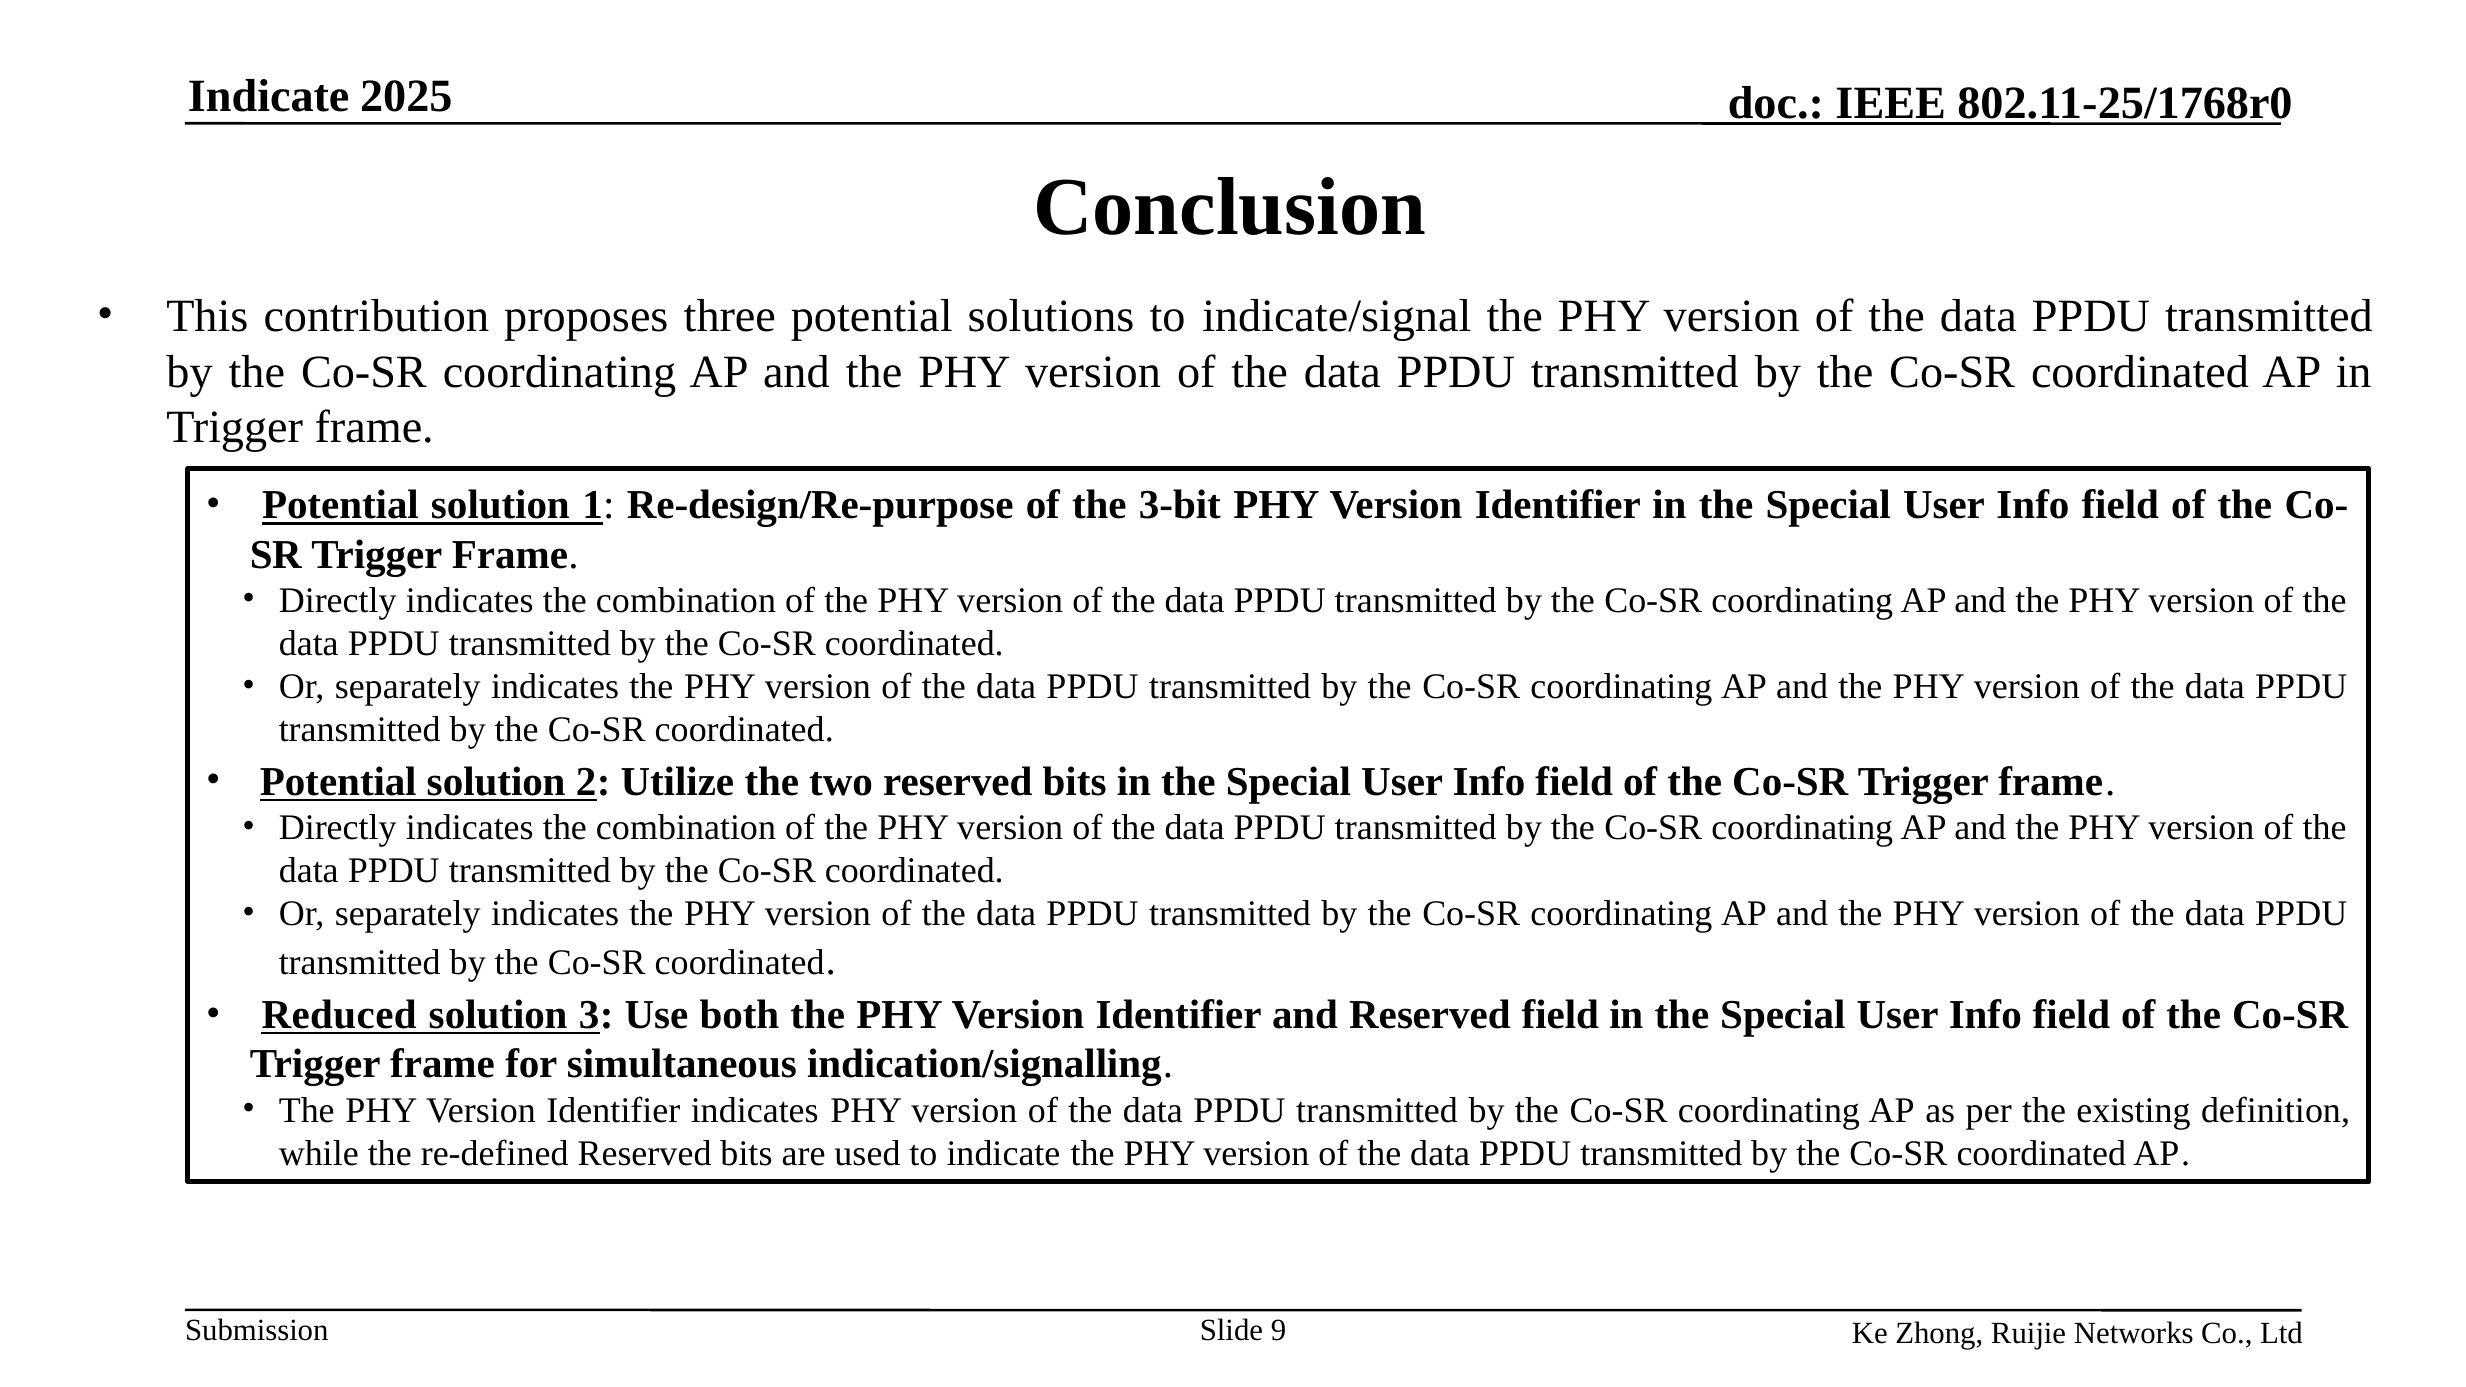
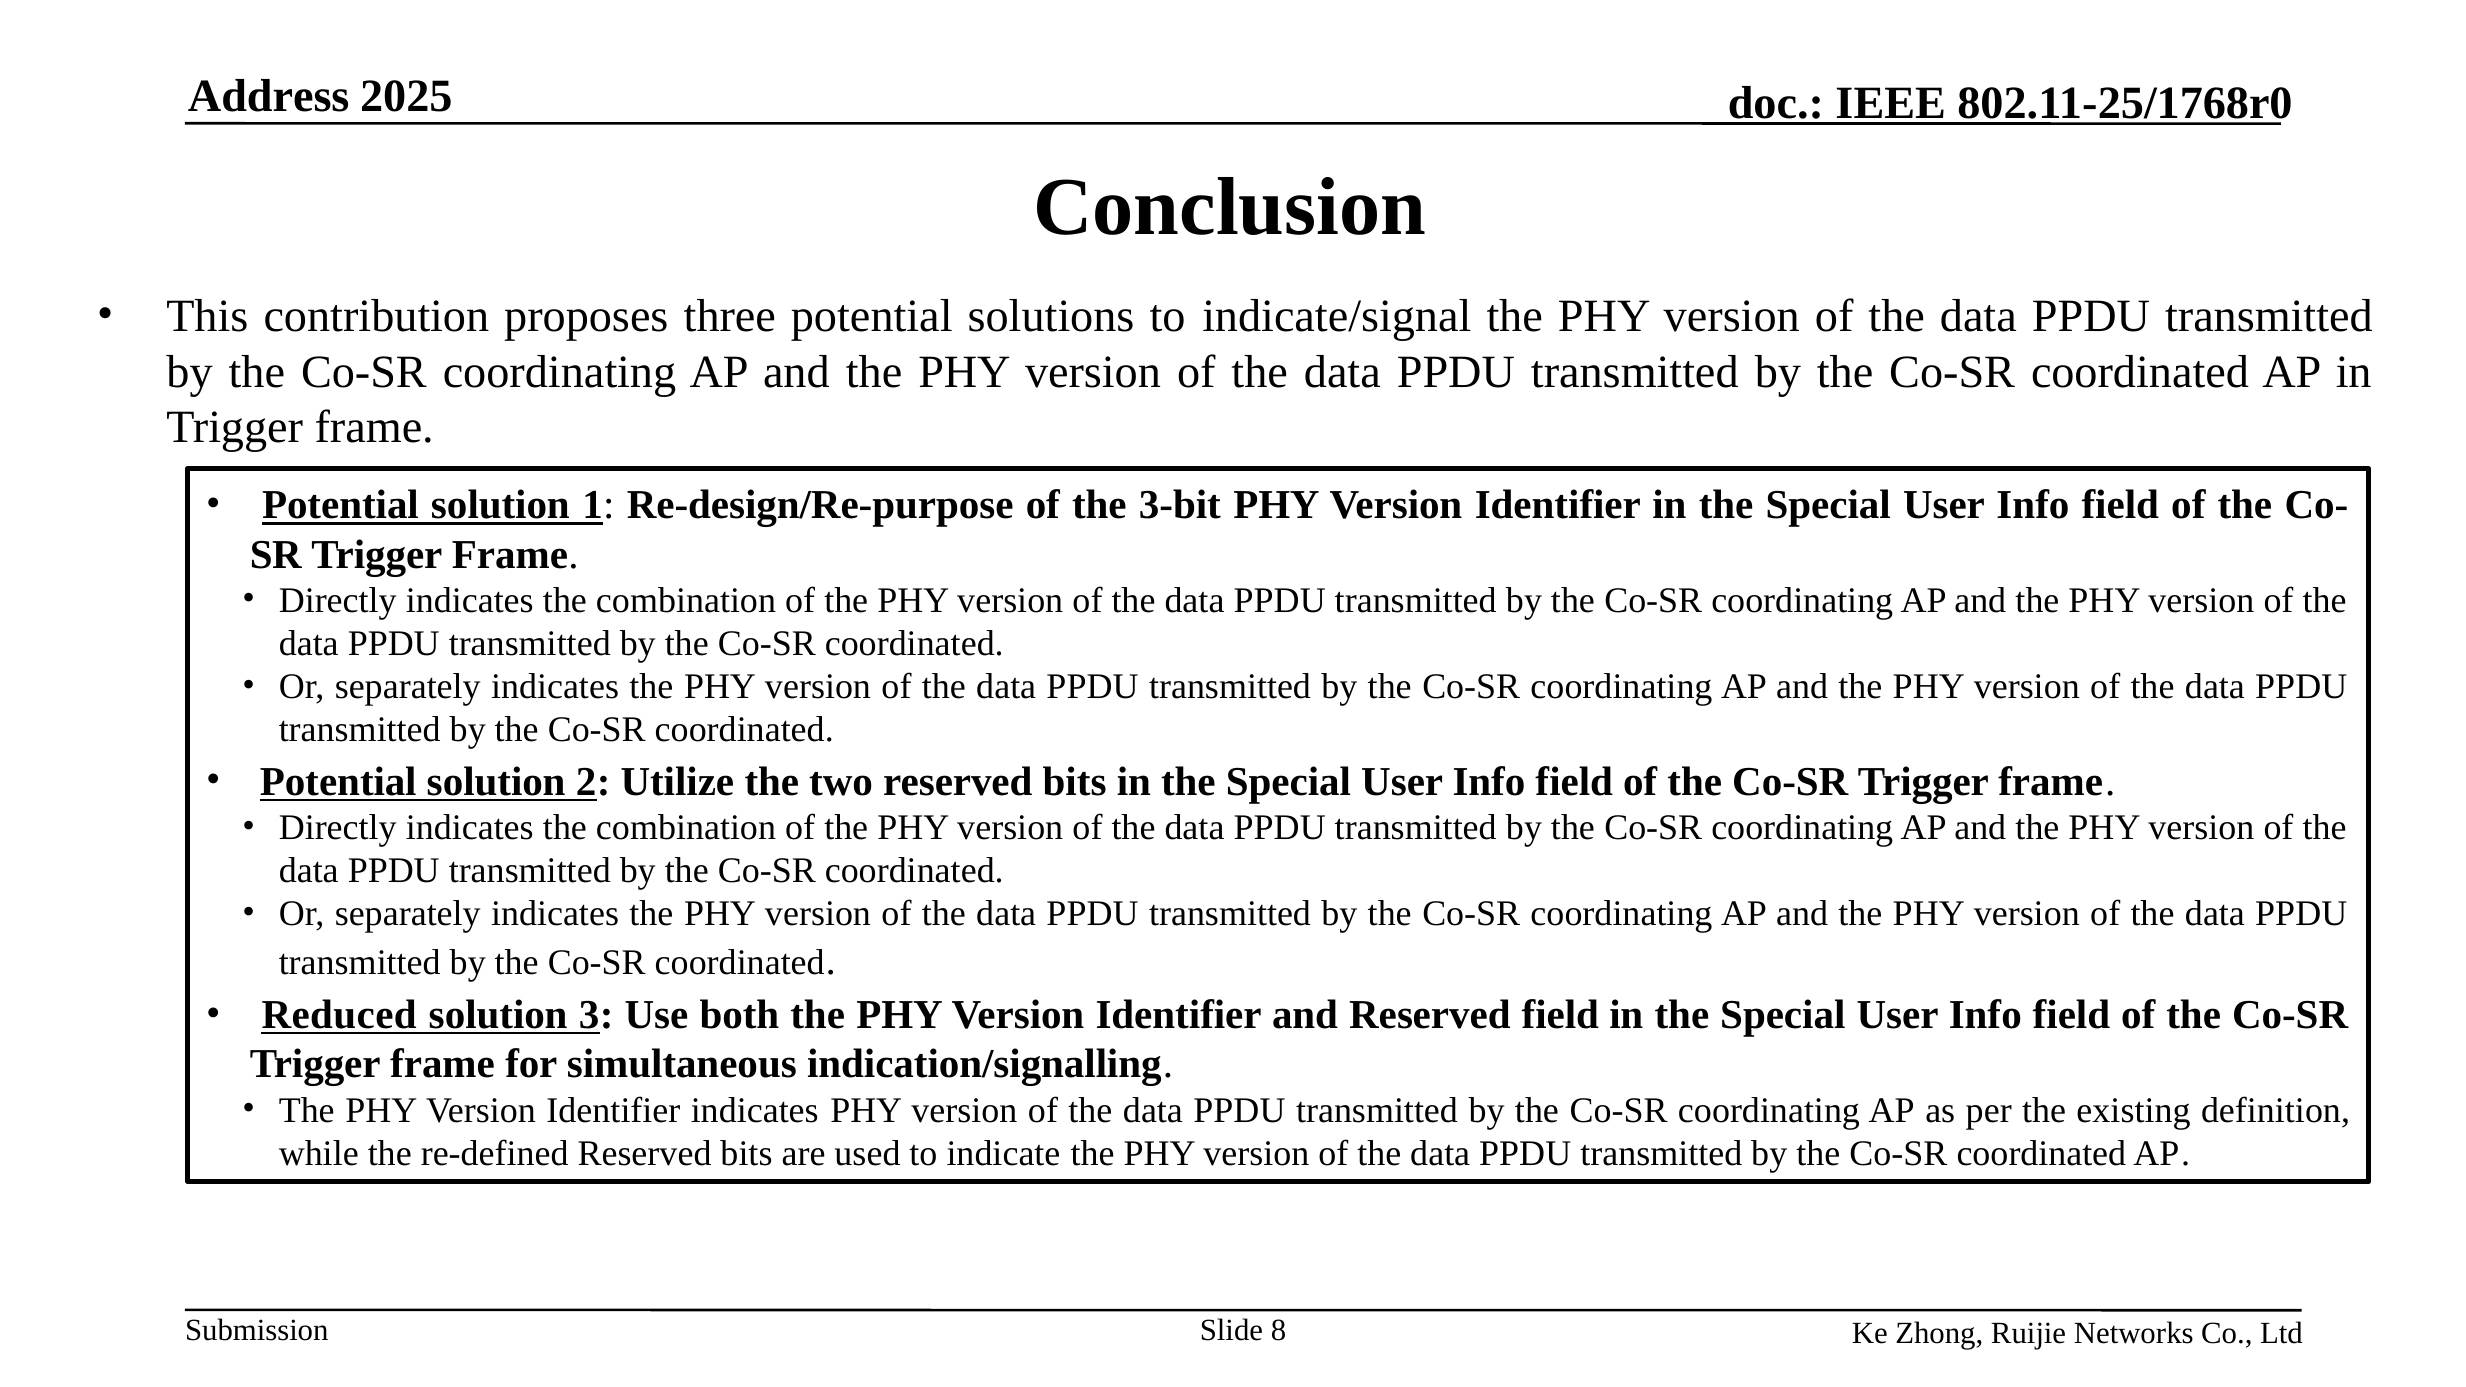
Indicate: Indicate -> Address (269, 96)
9: 9 -> 8 (1279, 1330)
